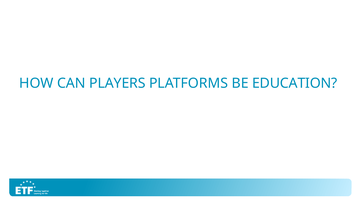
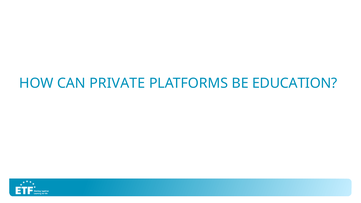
PLAYERS: PLAYERS -> PRIVATE (117, 83)
